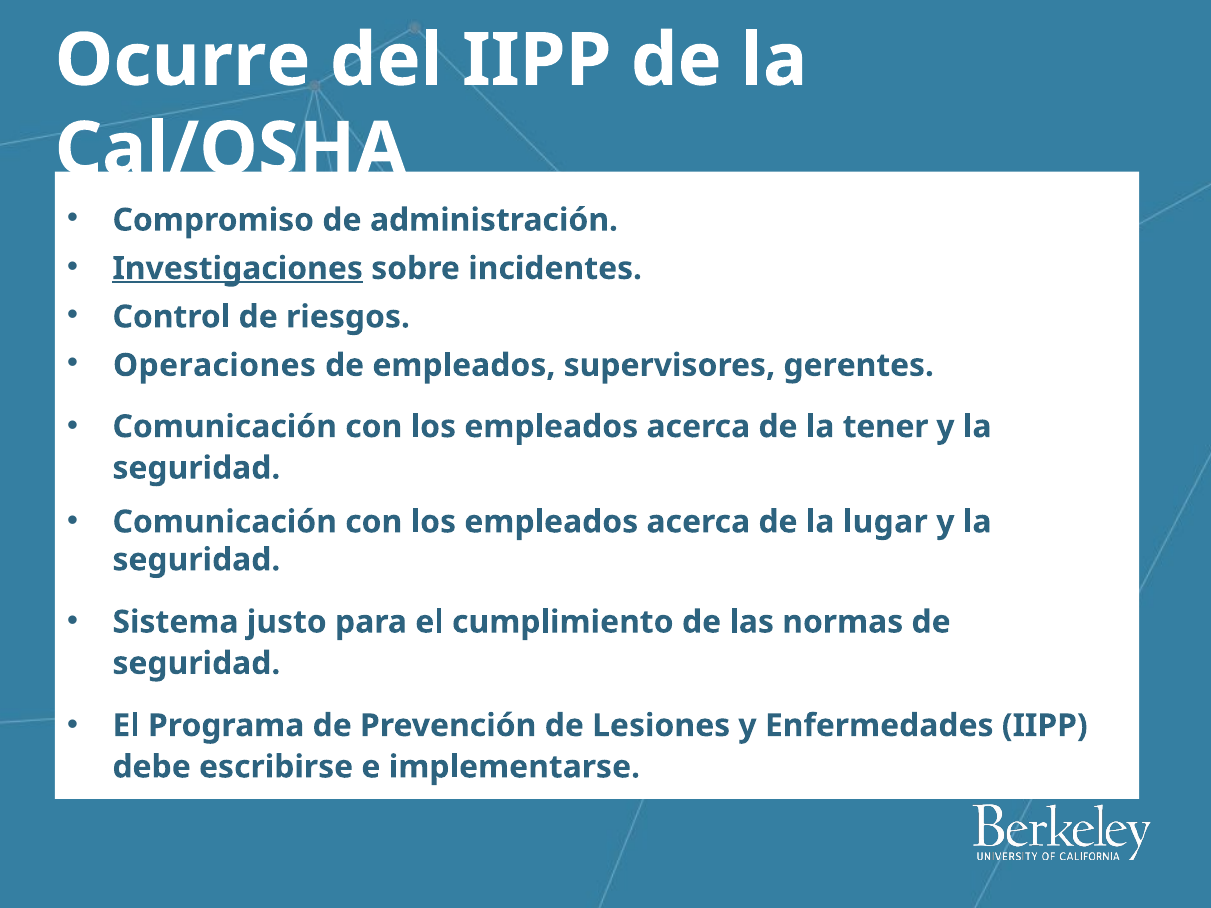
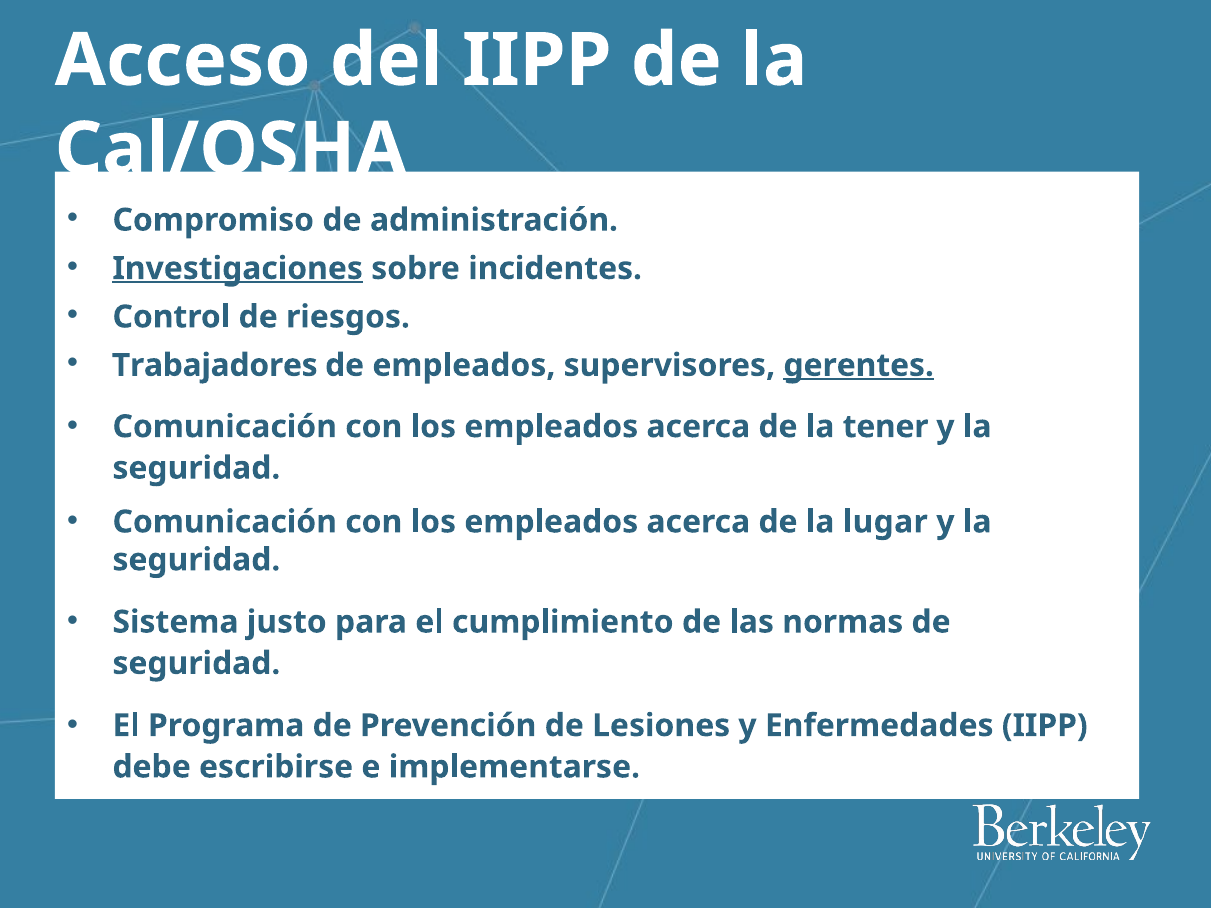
Ocurre: Ocurre -> Acceso (183, 60)
Operaciones: Operaciones -> Trabajadores (215, 365)
gerentes underline: none -> present (859, 365)
